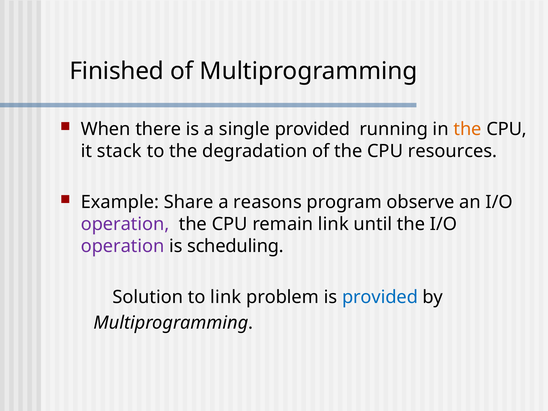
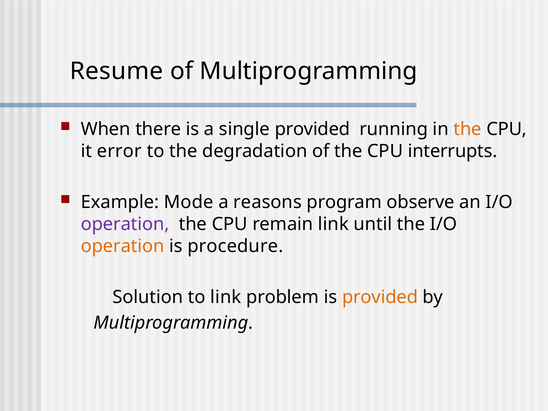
Finished: Finished -> Resume (116, 71)
stack: stack -> error (119, 151)
resources: resources -> interrupts (453, 151)
Share: Share -> Mode (189, 202)
operation colour: purple -> orange (123, 246)
scheduling: scheduling -> procedure (235, 246)
provided colour: blue -> orange (380, 297)
